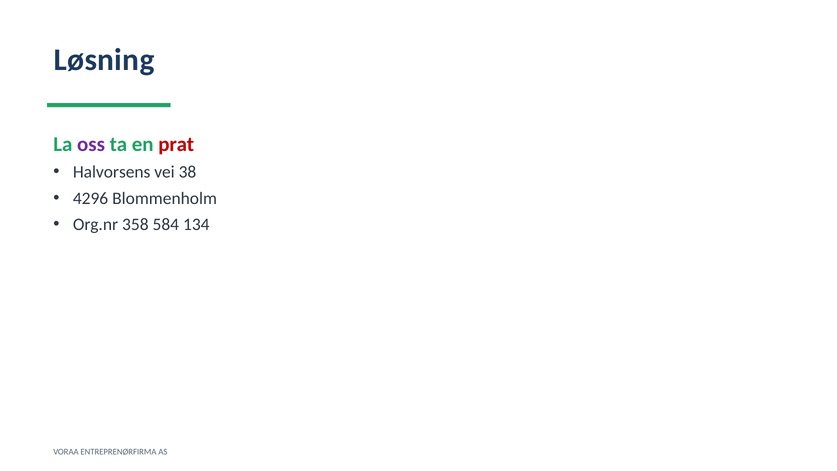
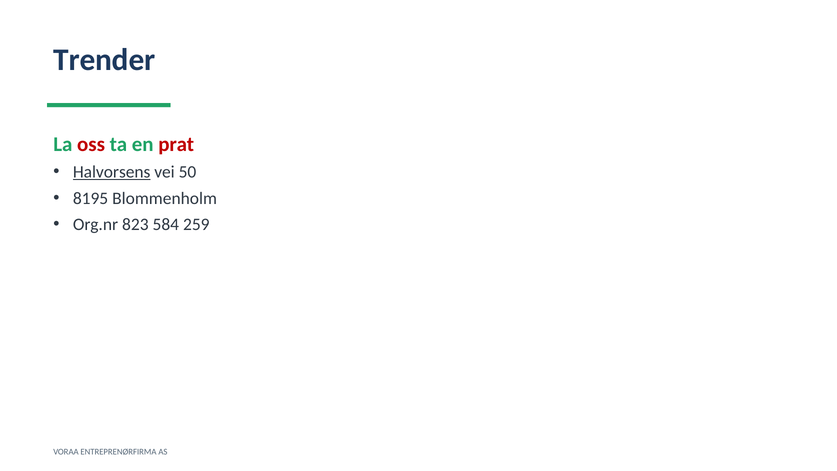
Løsning: Løsning -> Trender (104, 60)
oss colour: purple -> red (91, 144)
Halvorsens underline: none -> present (112, 172)
38: 38 -> 50 (187, 172)
4296: 4296 -> 8195 (91, 198)
358: 358 -> 823 (135, 224)
134: 134 -> 259 (196, 224)
